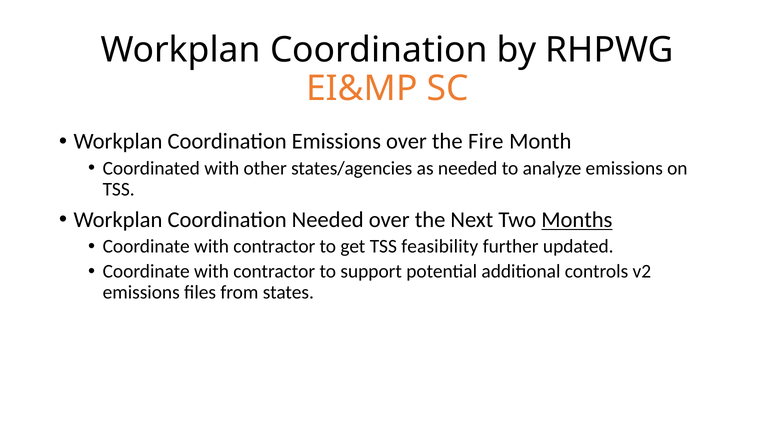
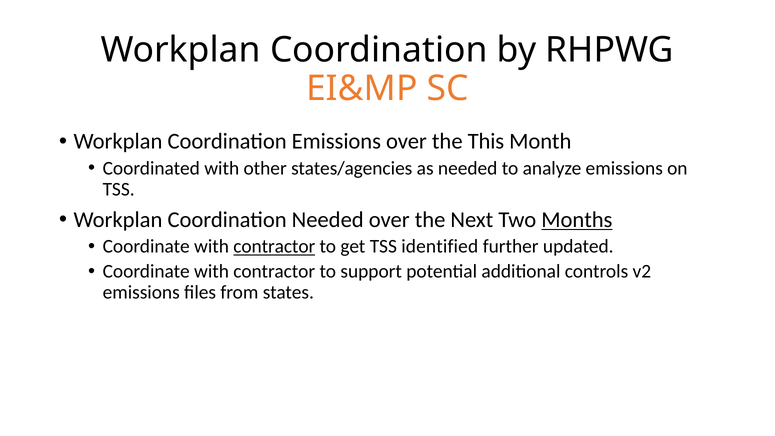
Fire: Fire -> This (486, 141)
contractor underline: none -> present (274, 247)
feasibility: feasibility -> identified (440, 247)
